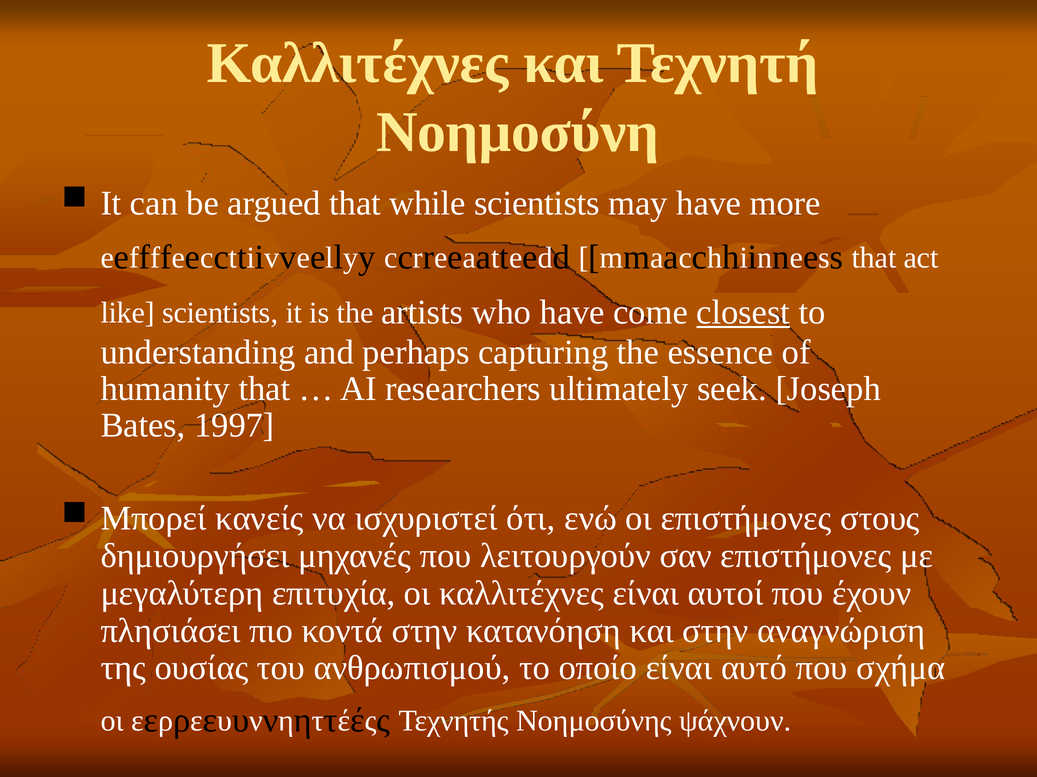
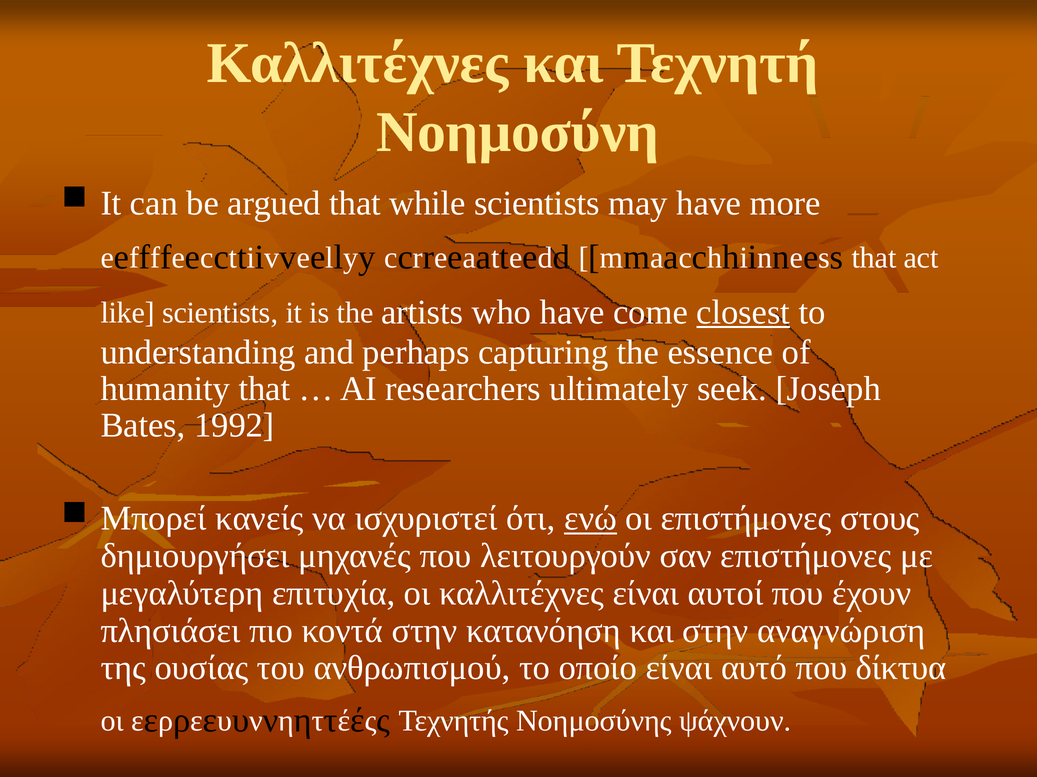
1997: 1997 -> 1992 (234, 426)
ενώ underline: none -> present (590, 519)
σχήμα: σχήμα -> δίκτυα (901, 668)
